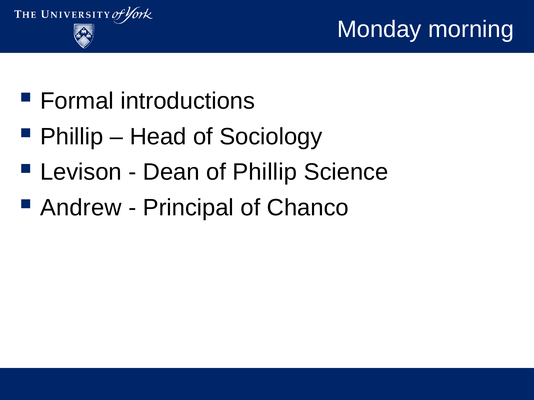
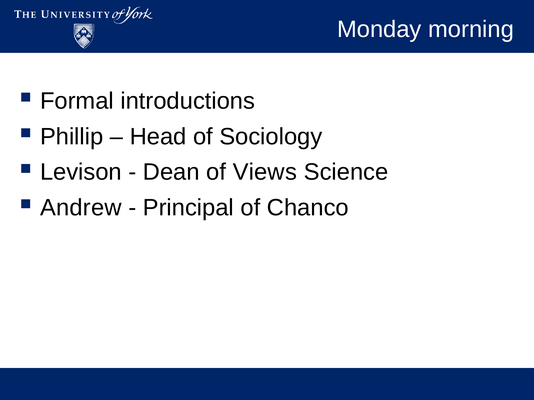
of Phillip: Phillip -> Views (265, 172)
